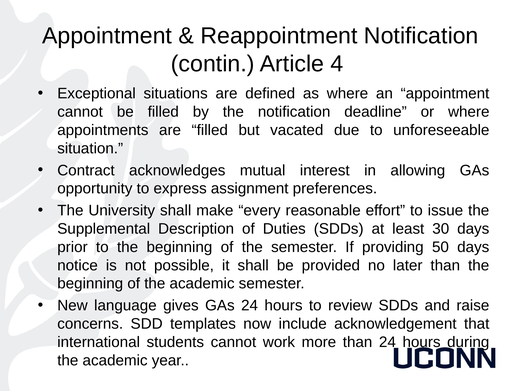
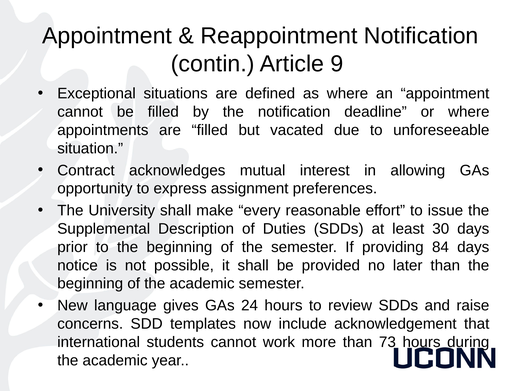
4: 4 -> 9 (337, 64)
50: 50 -> 84 (440, 247)
than 24: 24 -> 73 (387, 342)
